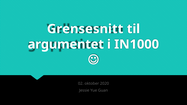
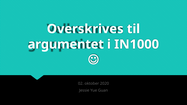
Grensesnitt: Grensesnitt -> Overskrives (85, 29)
